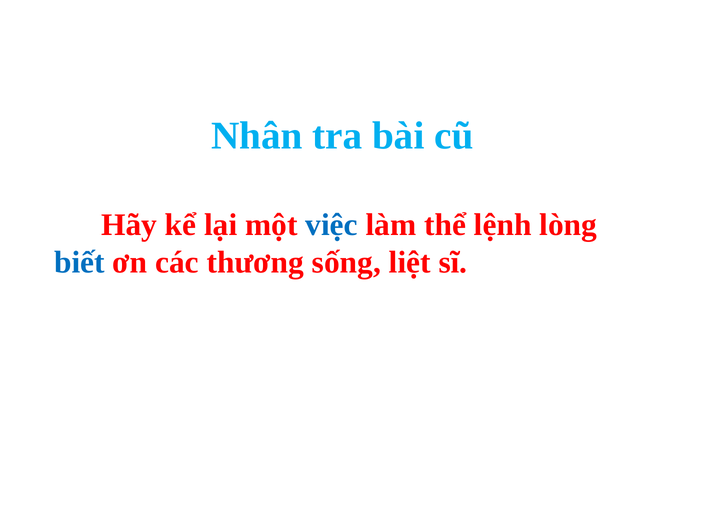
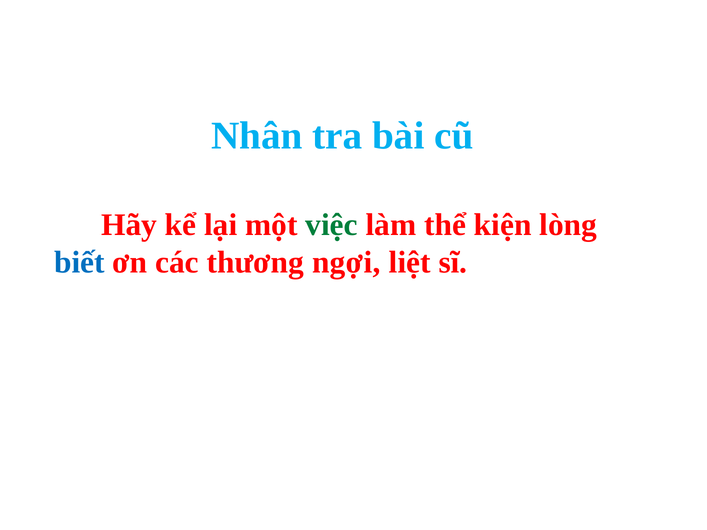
việc colour: blue -> green (332, 225)
lệnh: lệnh -> kiện (503, 225)
sống: sống -> ngợi (346, 263)
